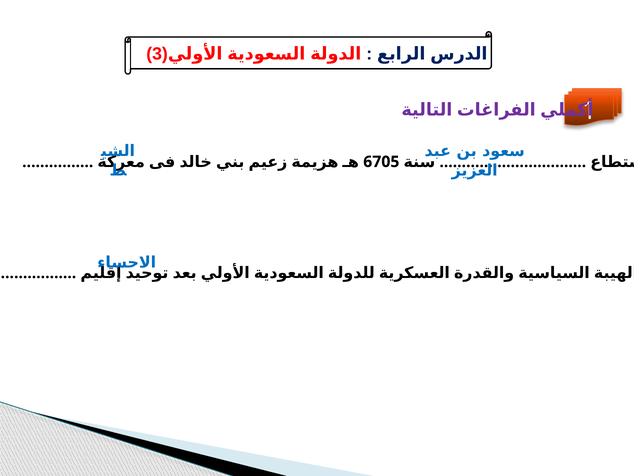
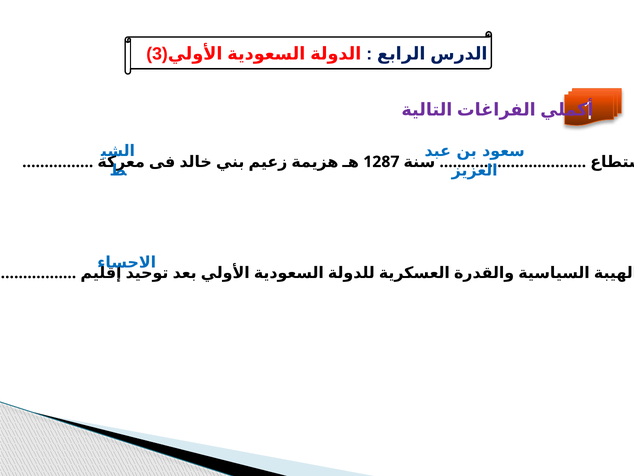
6705: 6705 -> 1287 (381, 162)
